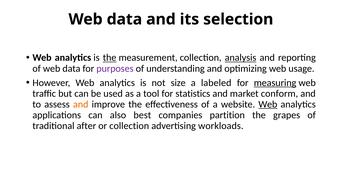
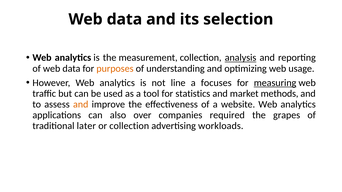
the underline: present -> none (110, 58)
purposes colour: purple -> orange (115, 69)
size: size -> line (178, 83)
labeled: labeled -> focuses (216, 83)
conform: conform -> methods (280, 94)
Web underline: present -> none (268, 104)
best: best -> over (142, 115)
partition: partition -> required (227, 115)
after: after -> later (86, 126)
